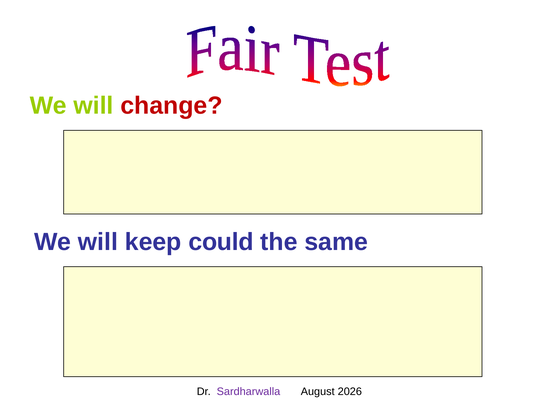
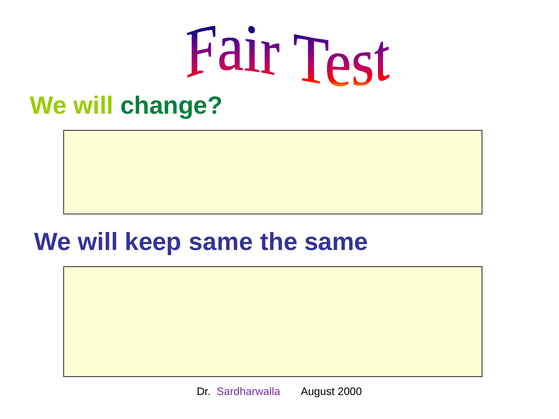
change colour: red -> green (171, 106)
keep could: could -> same (221, 242)
2026: 2026 -> 2000 (350, 392)
